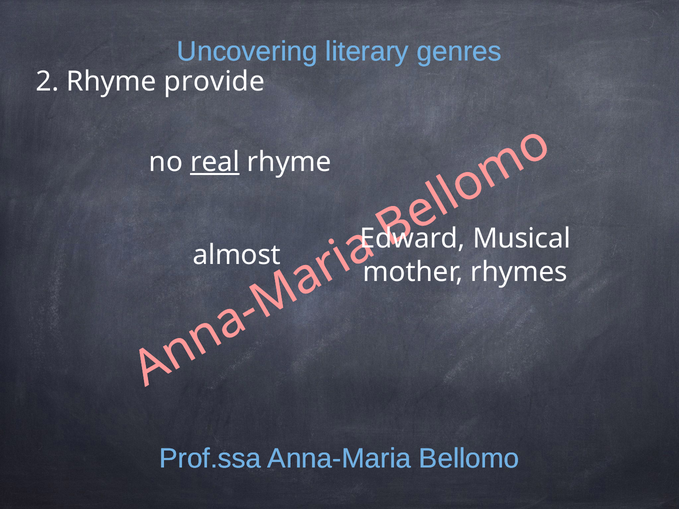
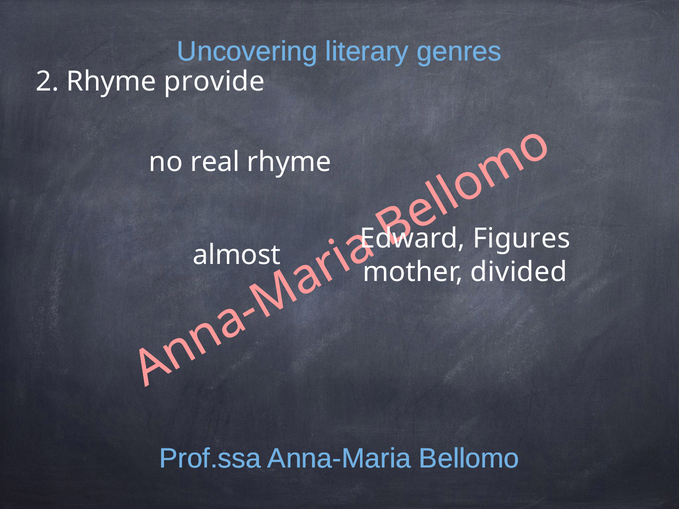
real underline: present -> none (215, 162)
Musical: Musical -> Figures (521, 239)
rhymes: rhymes -> divided (519, 272)
